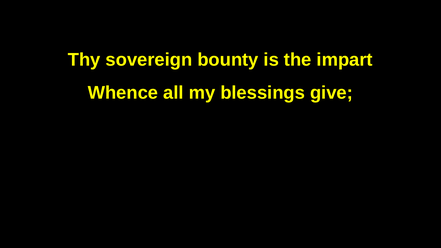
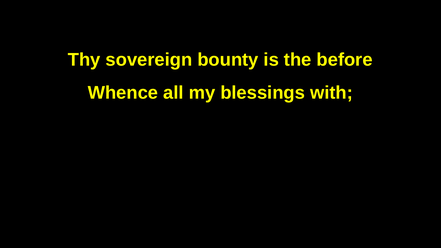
impart: impart -> before (345, 60)
give: give -> with (331, 93)
